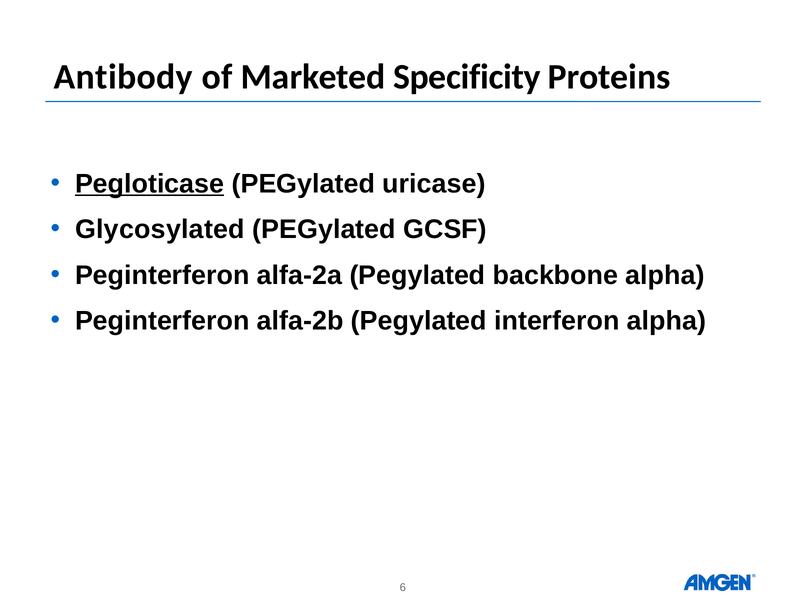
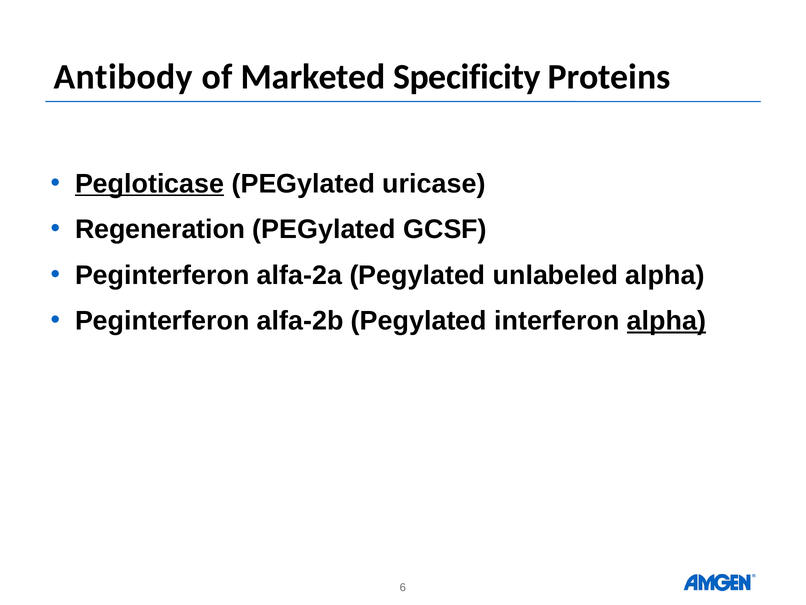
Glycosylated: Glycosylated -> Regeneration (160, 229)
backbone: backbone -> unlabeled (555, 275)
alpha underline: none -> present (666, 321)
